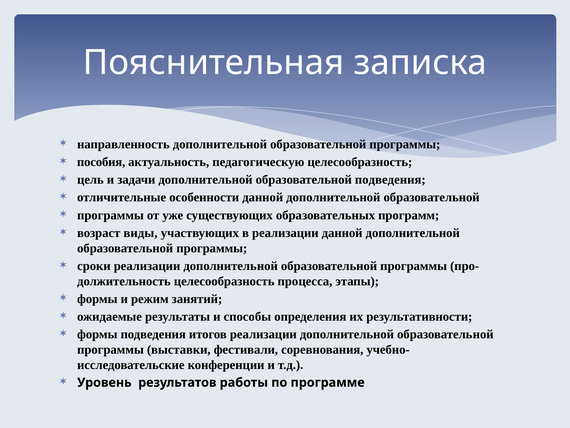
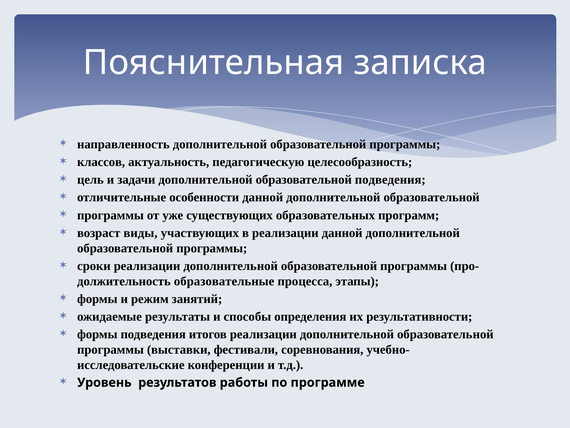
пособия: пособия -> классов (101, 162)
целесообразность: целесообразность -> образовательные (224, 281)
